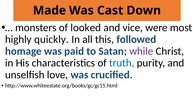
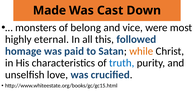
looked: looked -> belong (86, 28)
quickly: quickly -> eternal (51, 39)
while colour: purple -> orange (141, 51)
